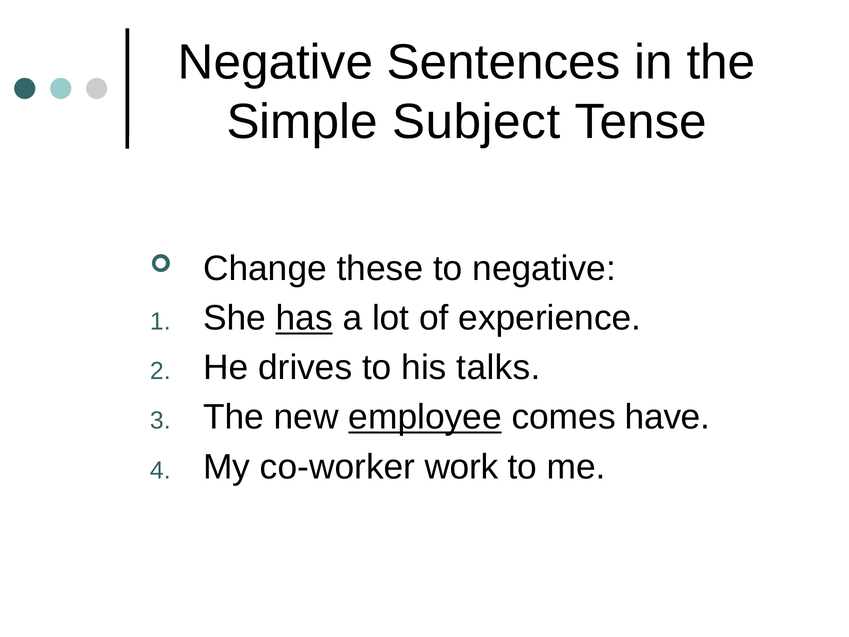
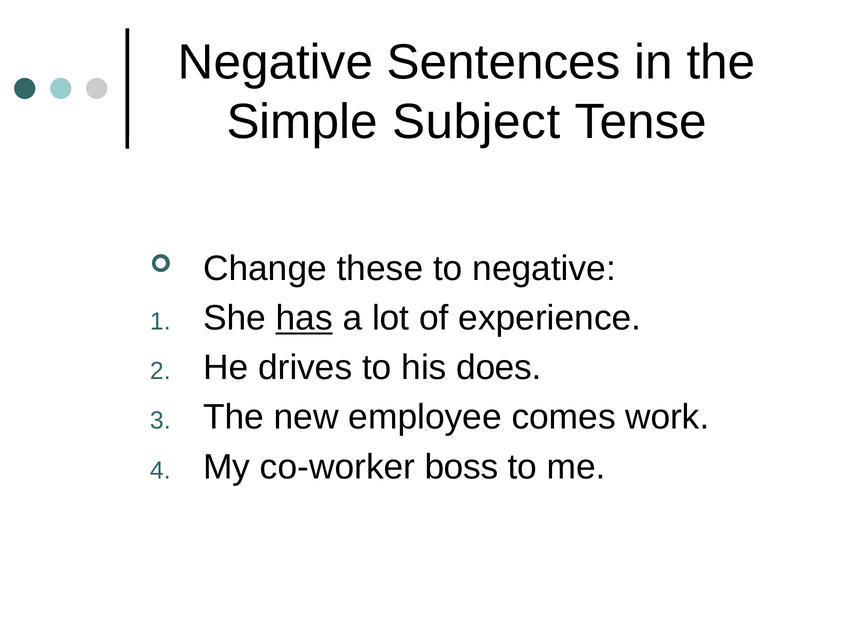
talks: talks -> does (499, 368)
employee underline: present -> none (425, 417)
have: have -> work (667, 417)
work: work -> boss (461, 467)
